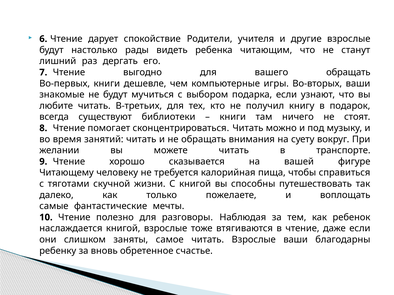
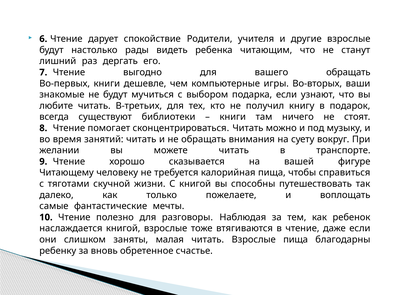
самое: самое -> малая (170, 240)
Взрослые ваши: ваши -> пища (296, 240)
